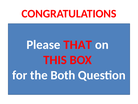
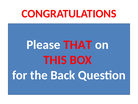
Both: Both -> Back (63, 75)
